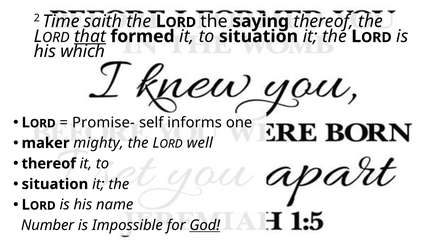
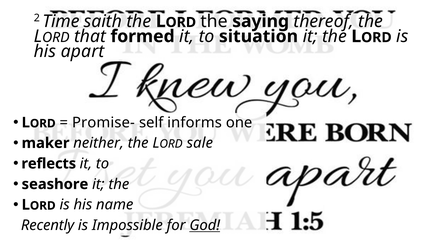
that underline: present -> none (90, 36)
which: which -> apart (83, 52)
mighty: mighty -> neither (99, 143)
well: well -> sale (200, 143)
thereof: thereof -> reflects (49, 164)
situation: situation -> seashore (55, 184)
Number: Number -> Recently (48, 225)
